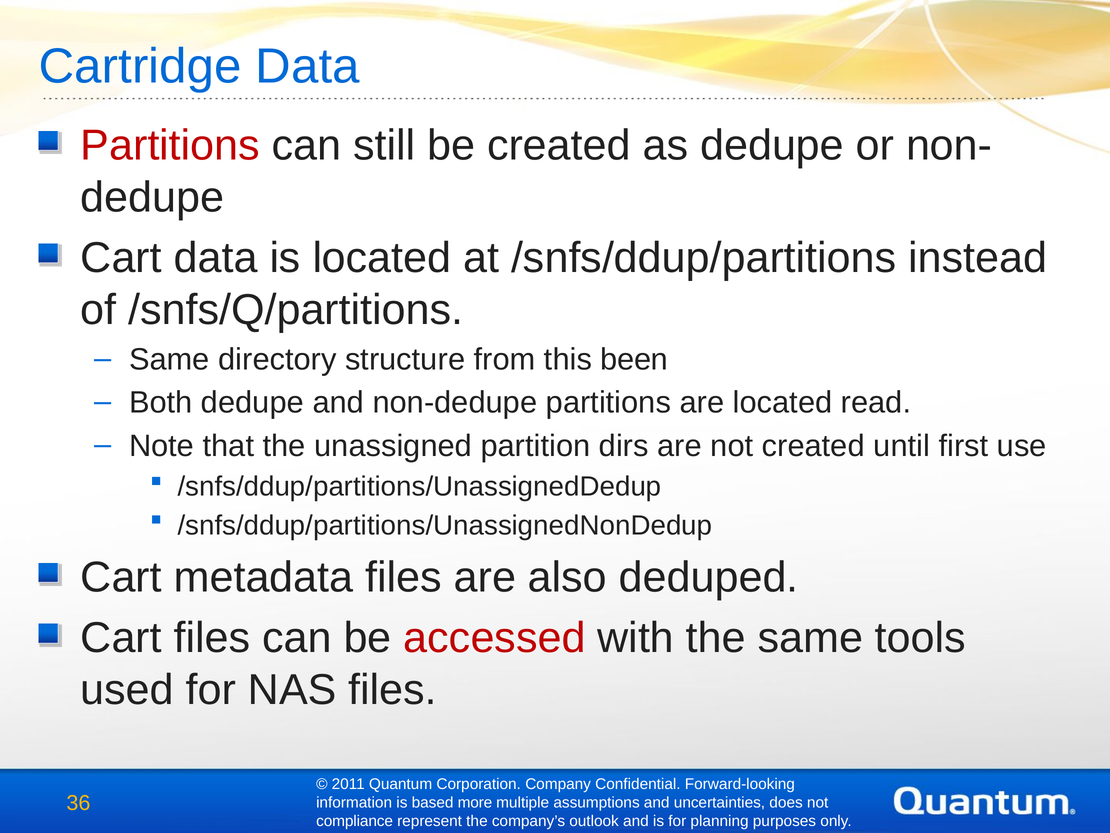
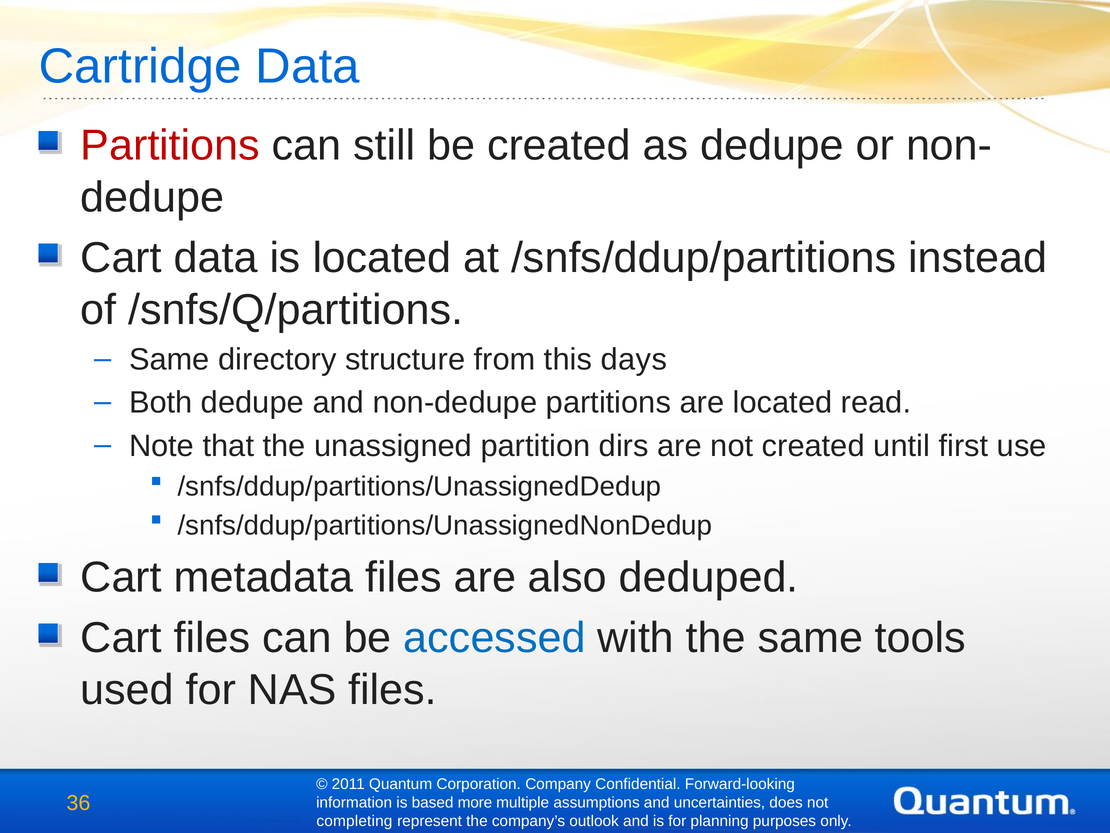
been: been -> days (634, 359)
accessed colour: red -> blue (494, 638)
compliance: compliance -> completing (354, 821)
